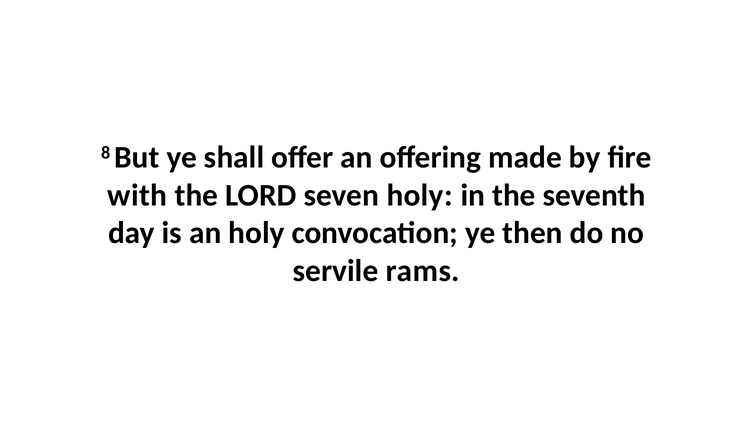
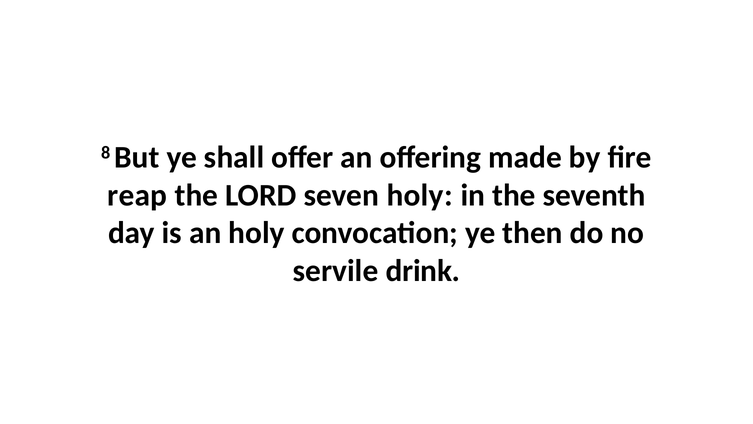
with: with -> reap (137, 195)
rams: rams -> drink (423, 270)
